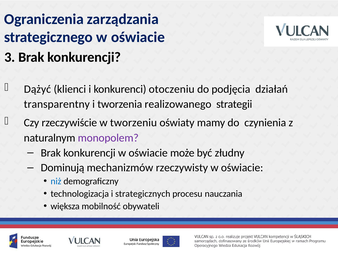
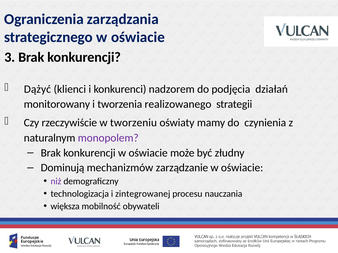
otoczeniu: otoczeniu -> nadzorem (172, 89)
transparentny: transparentny -> monitorowany (57, 104)
rzeczywisty: rzeczywisty -> zarządzanie (182, 168)
niż colour: blue -> purple (56, 182)
strategicznych: strategicznych -> zintegrowanej (143, 194)
